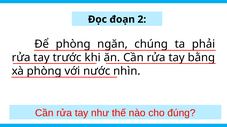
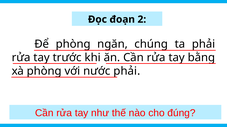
nước nhìn: nhìn -> phải (127, 71)
